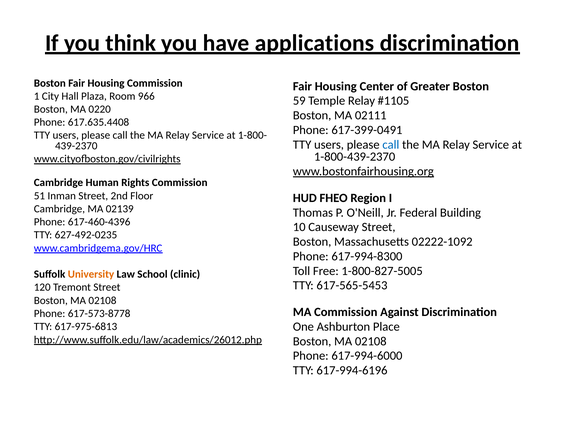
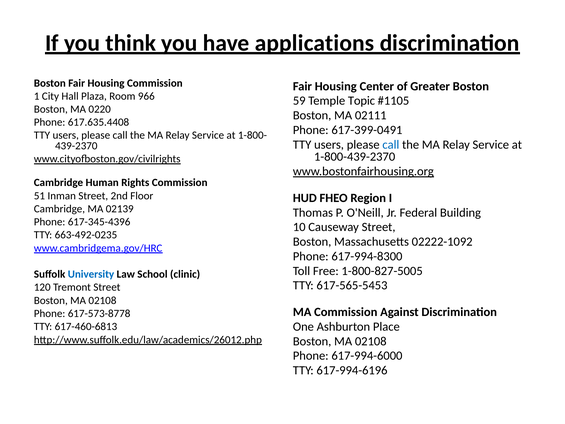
Temple Relay: Relay -> Topic (361, 101)
617-460-4396: 617-460-4396 -> 617-345-4396 (99, 222)
627-492-0235: 627-492-0235 -> 663-492-0235 (86, 235)
University colour: orange -> blue (91, 274)
617-975-6813: 617-975-6813 -> 617-460-6813 (86, 326)
